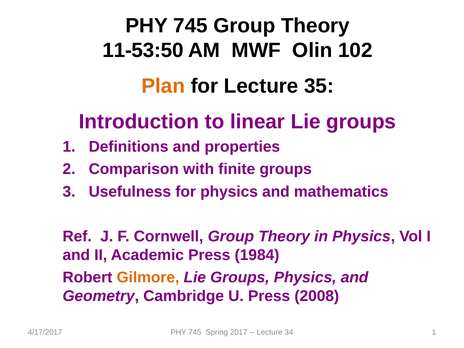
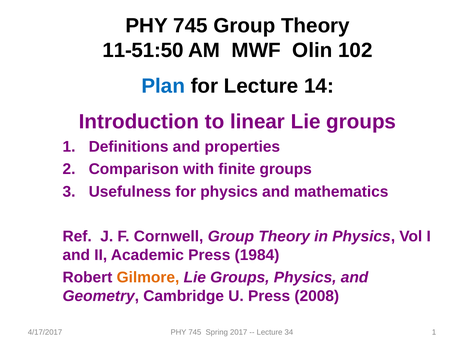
11-53:50: 11-53:50 -> 11-51:50 (143, 50)
Plan colour: orange -> blue (163, 86)
35: 35 -> 14 (319, 86)
